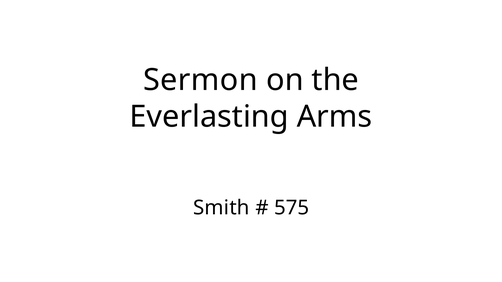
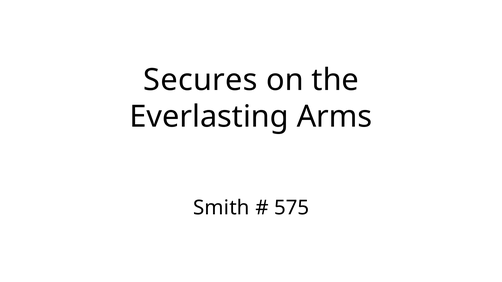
Sermon: Sermon -> Secures (200, 80)
